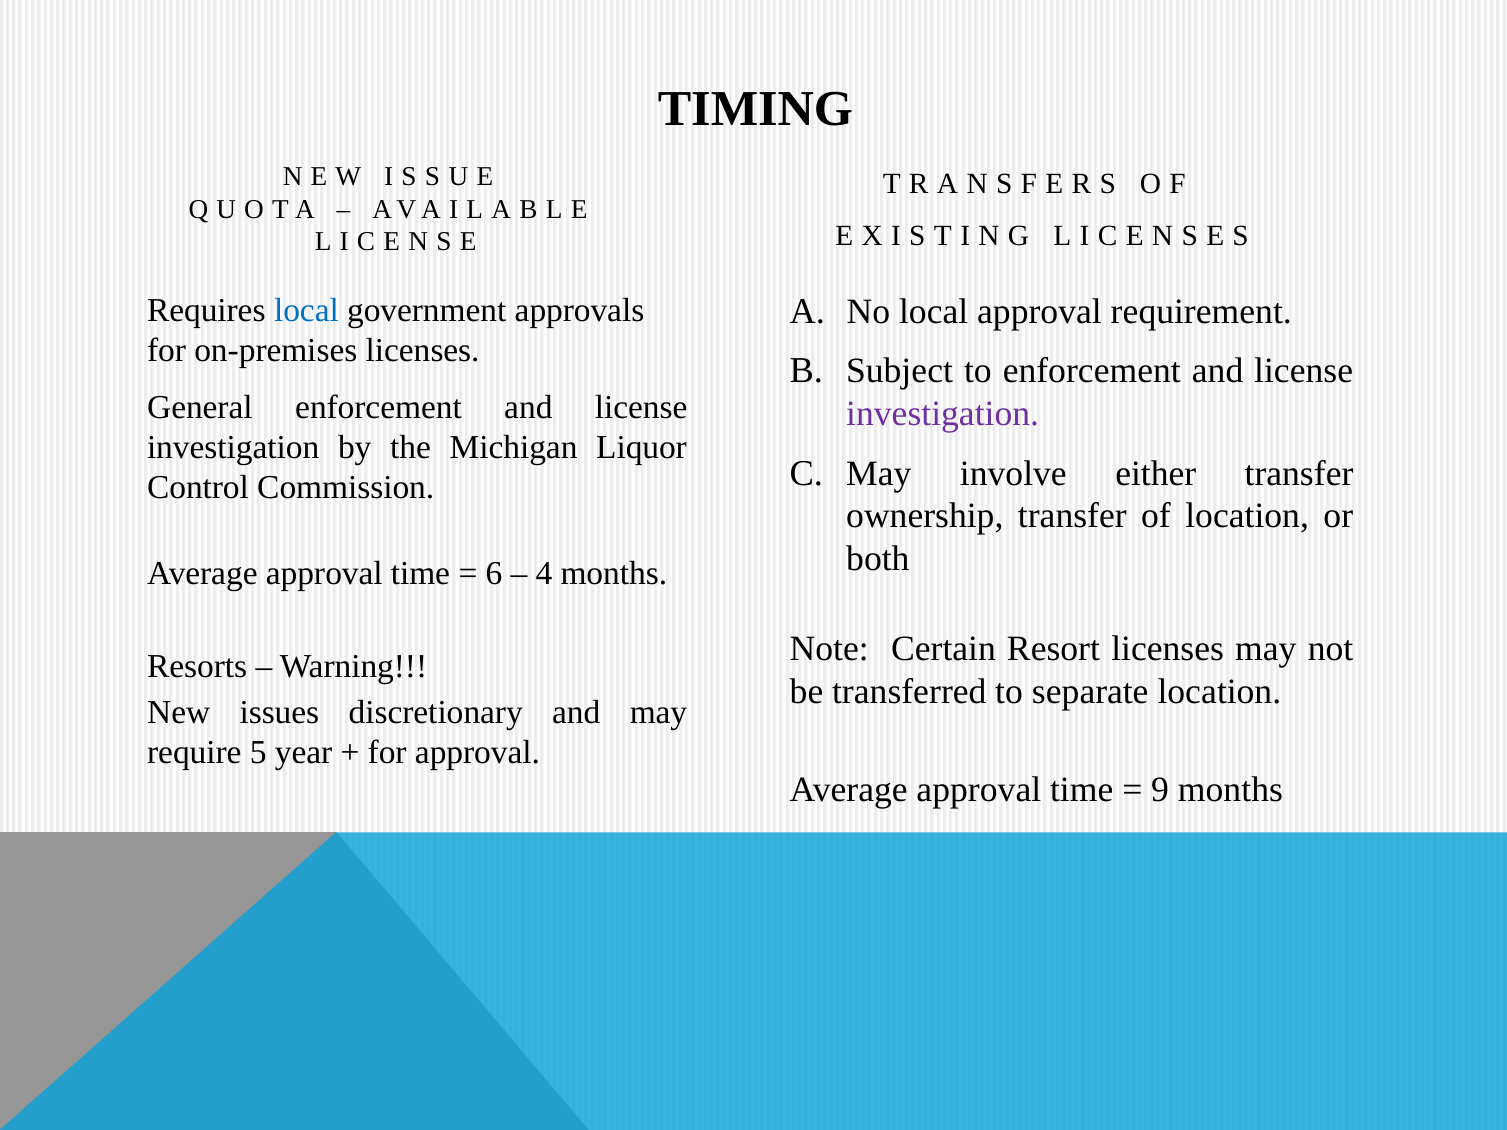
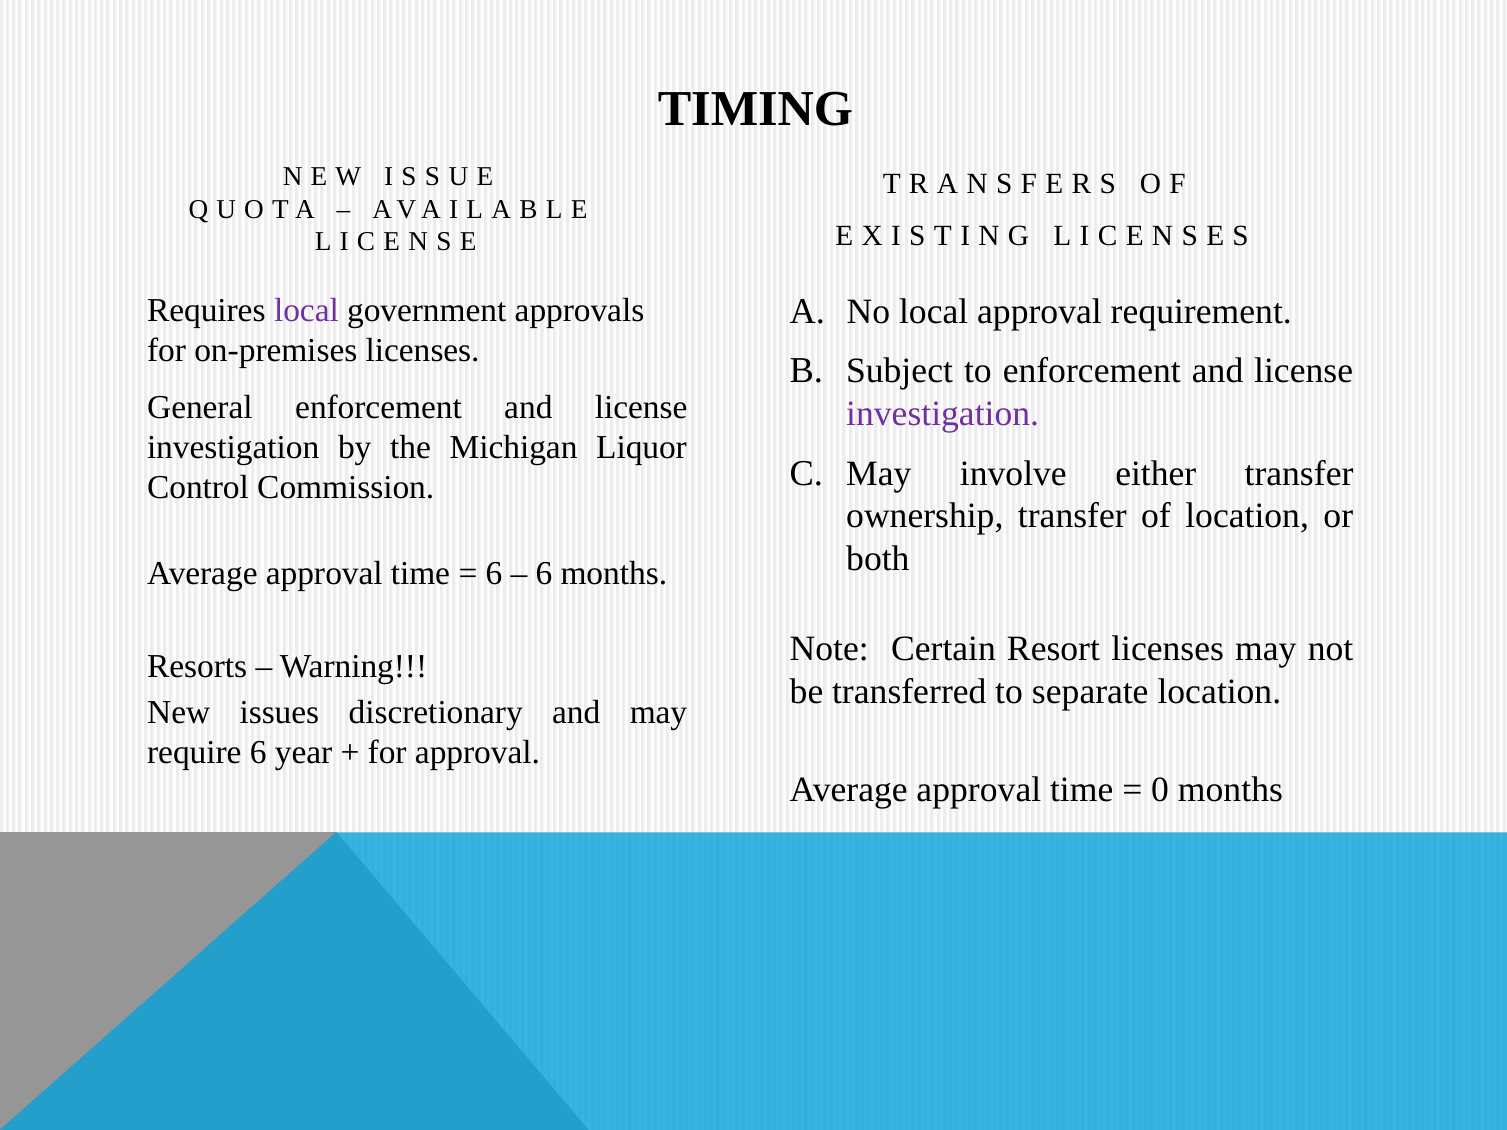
local colour: blue -> purple (306, 310)
4: 4 -> 6 (544, 573)
require 5: 5 -> 6 (258, 753)
9: 9 -> 0 (1160, 790)
